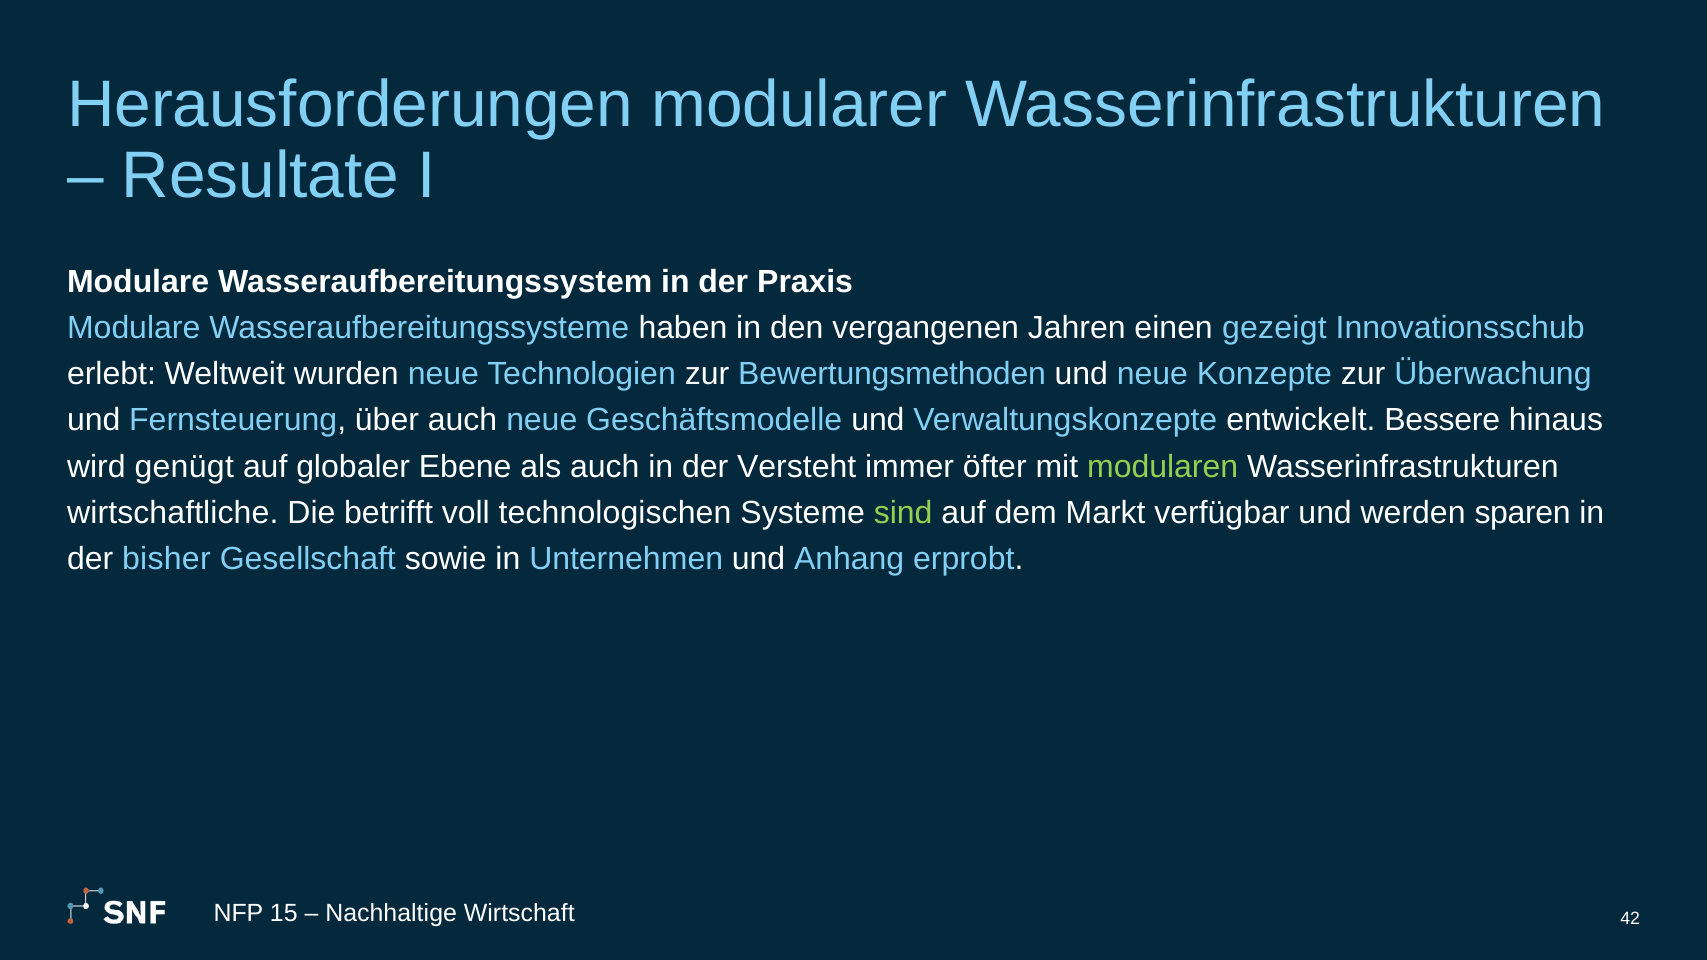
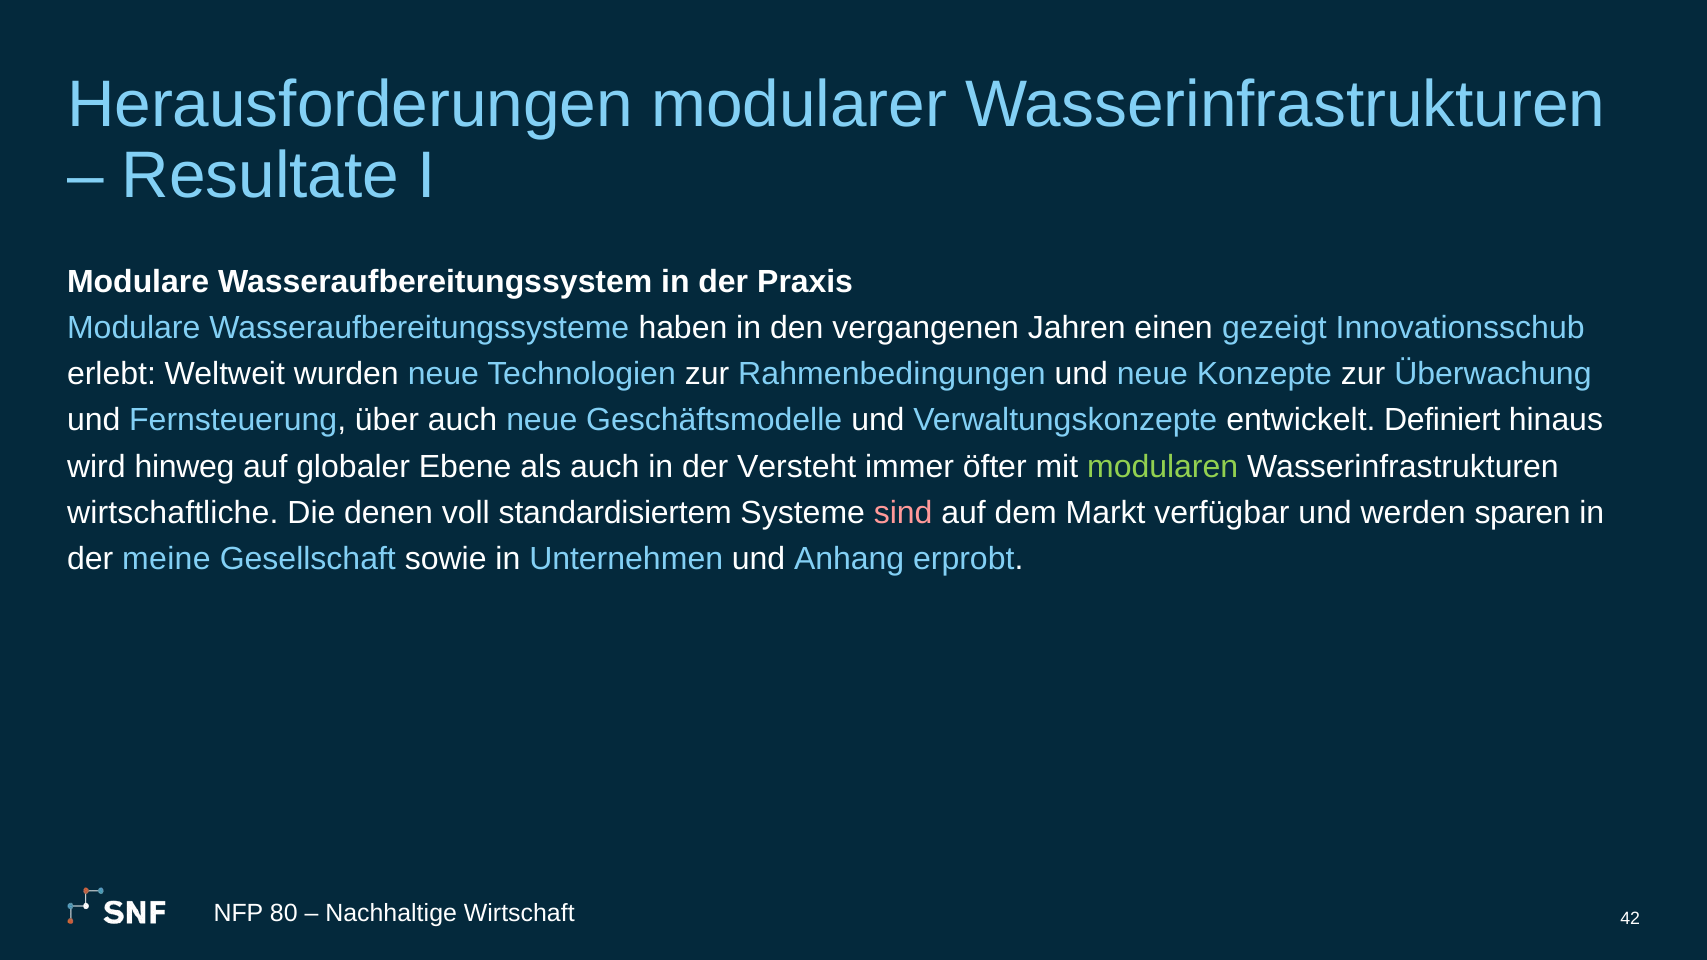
Bewertungsmethoden: Bewertungsmethoden -> Rahmenbedingungen (892, 374)
Bessere: Bessere -> Definiert (1442, 420)
genügt: genügt -> hinweg (184, 467)
betrifft: betrifft -> denen (389, 513)
technologischen: technologischen -> standardisiertem (615, 513)
sind colour: light green -> pink (903, 513)
bisher: bisher -> meine (166, 559)
15: 15 -> 80 (284, 913)
